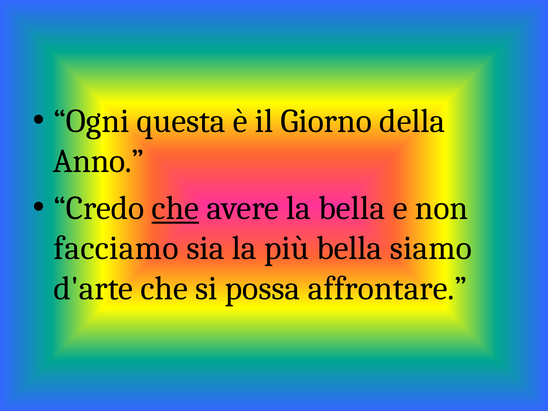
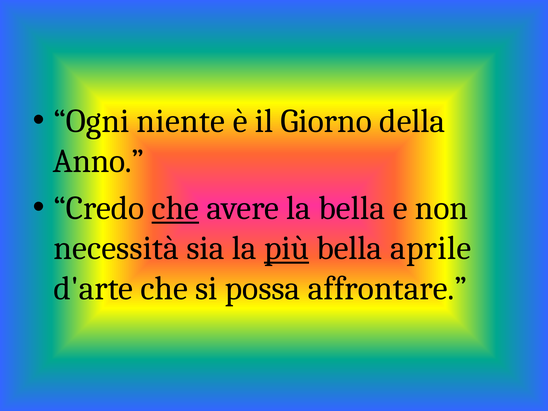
questa: questa -> niente (181, 121)
facciamo: facciamo -> necessità (116, 248)
più underline: none -> present (287, 248)
siamo: siamo -> aprile (431, 248)
